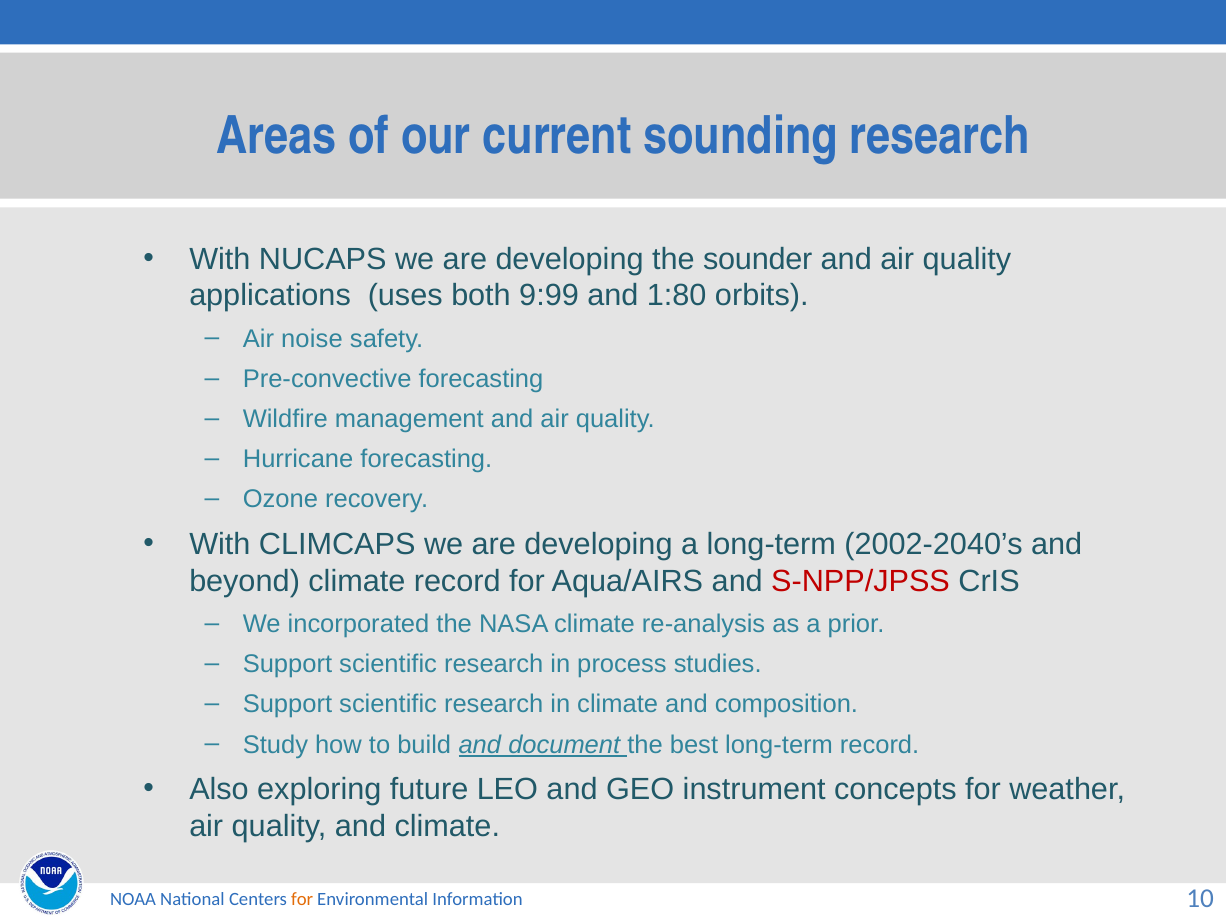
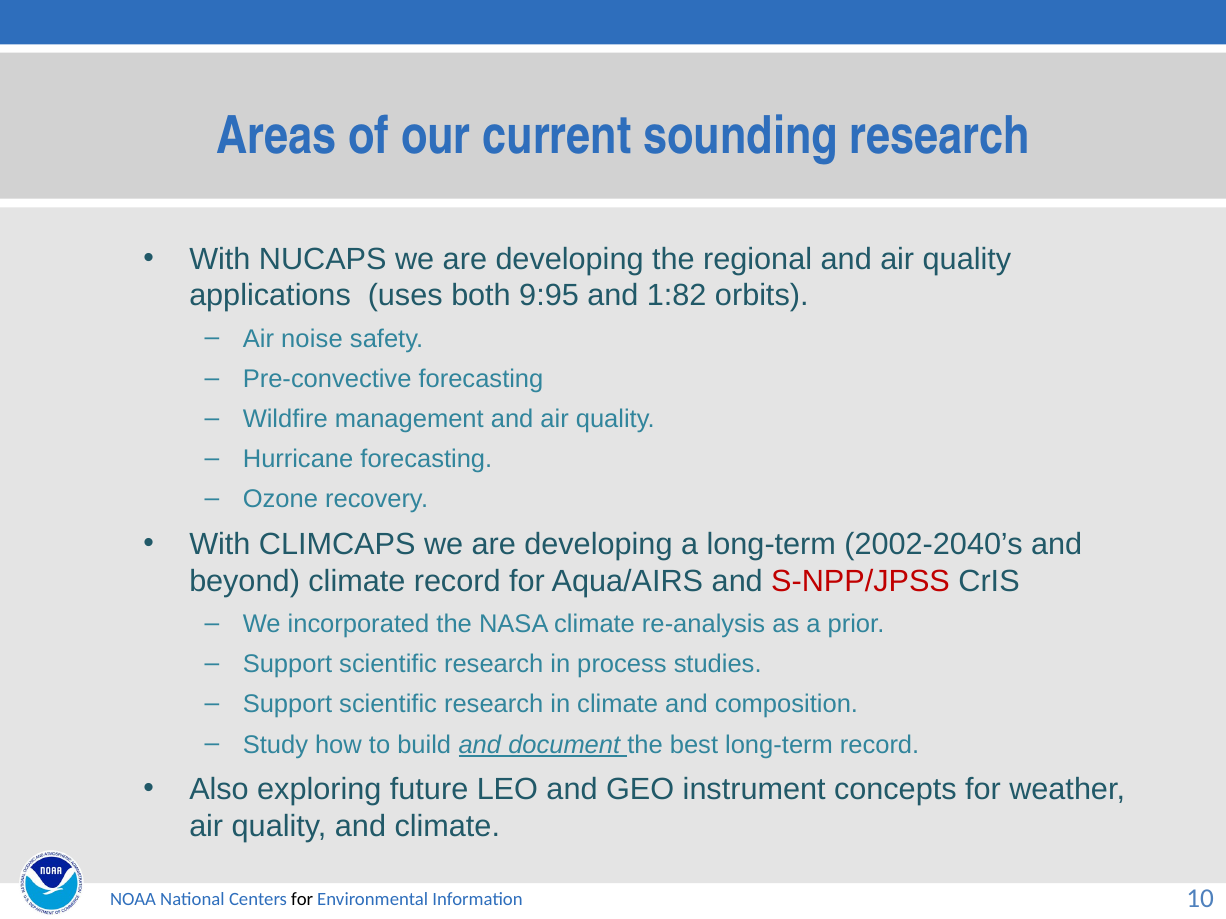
sounder: sounder -> regional (758, 259)
9:99: 9:99 -> 9:95 (549, 296)
1:80: 1:80 -> 1:82 (677, 296)
for colour: orange -> black (302, 900)
